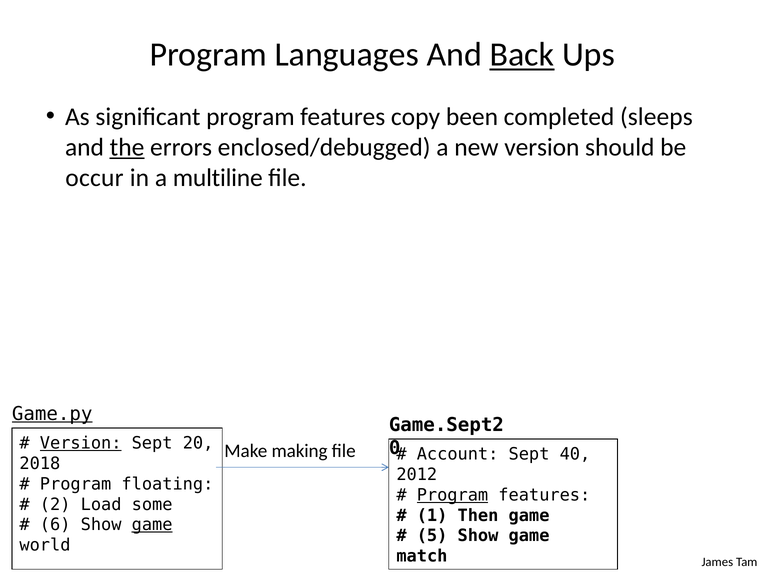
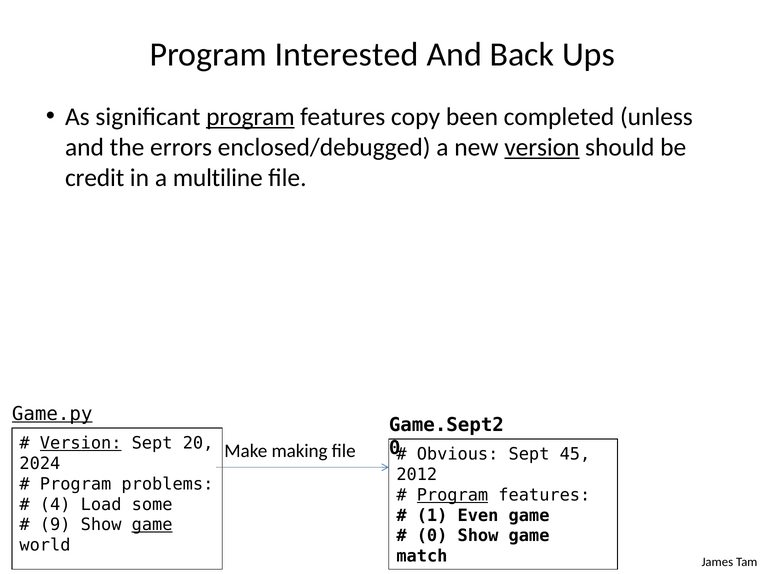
Languages: Languages -> Interested (347, 55)
Back underline: present -> none (522, 55)
program underline: none -> present (250, 117)
sleeps: sleeps -> unless (656, 117)
the underline: present -> none (127, 147)
version underline: none -> present (542, 147)
occur: occur -> credit (95, 178)
Account: Account -> Obvious (458, 454)
40: 40 -> 45 (575, 454)
2018: 2018 -> 2024 (40, 463)
floating: floating -> problems (167, 484)
2: 2 -> 4 (55, 504)
Then: Then -> Even (478, 515)
6: 6 -> 9 (55, 525)
5: 5 -> 0 (432, 536)
